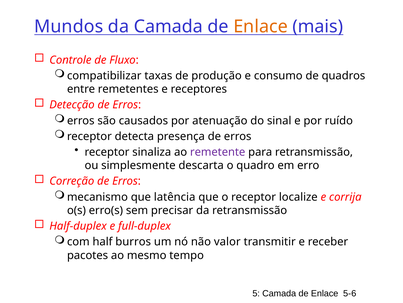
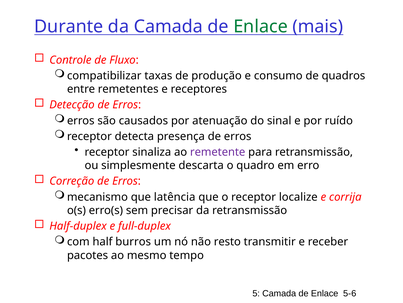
Mundos: Mundos -> Durante (69, 26)
Enlace colour: orange -> green (261, 26)
valor: valor -> resto (227, 241)
